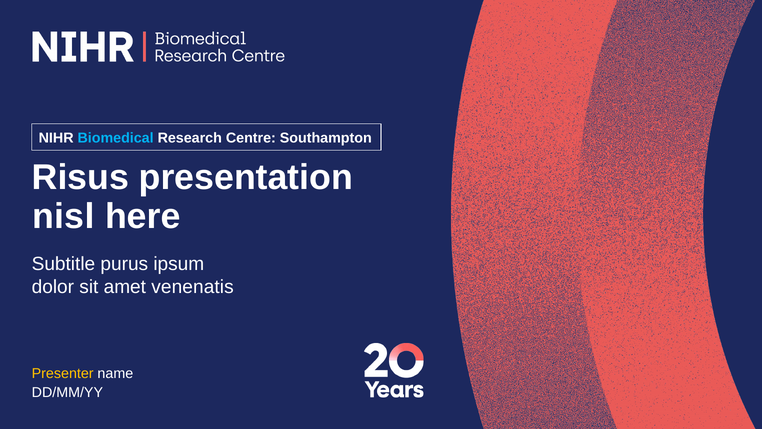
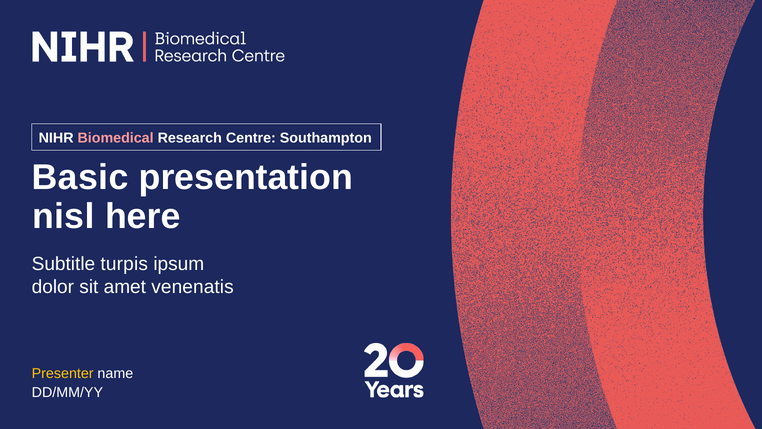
Biomedical colour: light blue -> pink (116, 138)
Risus: Risus -> Basic (80, 177)
purus: purus -> turpis (124, 264)
